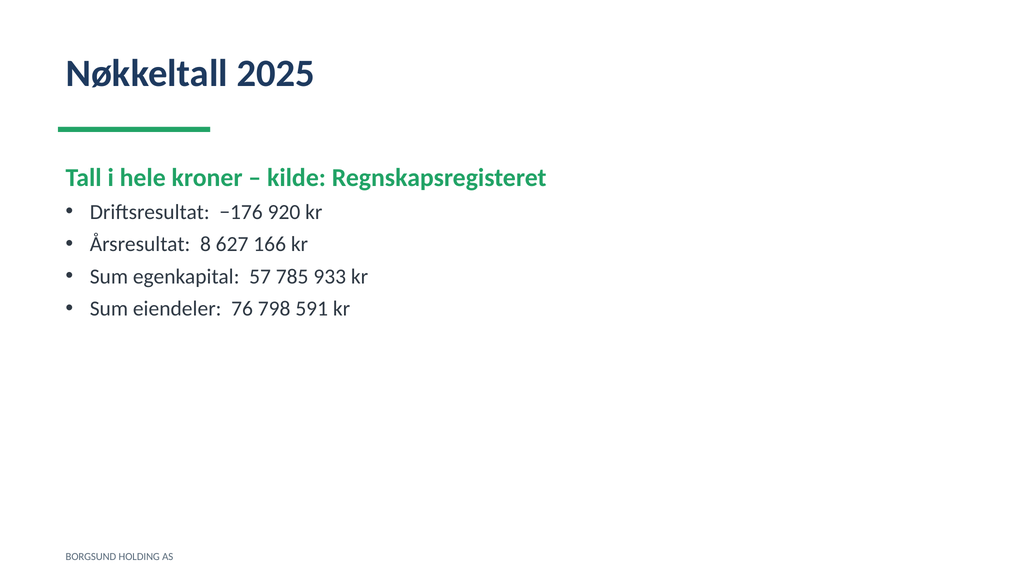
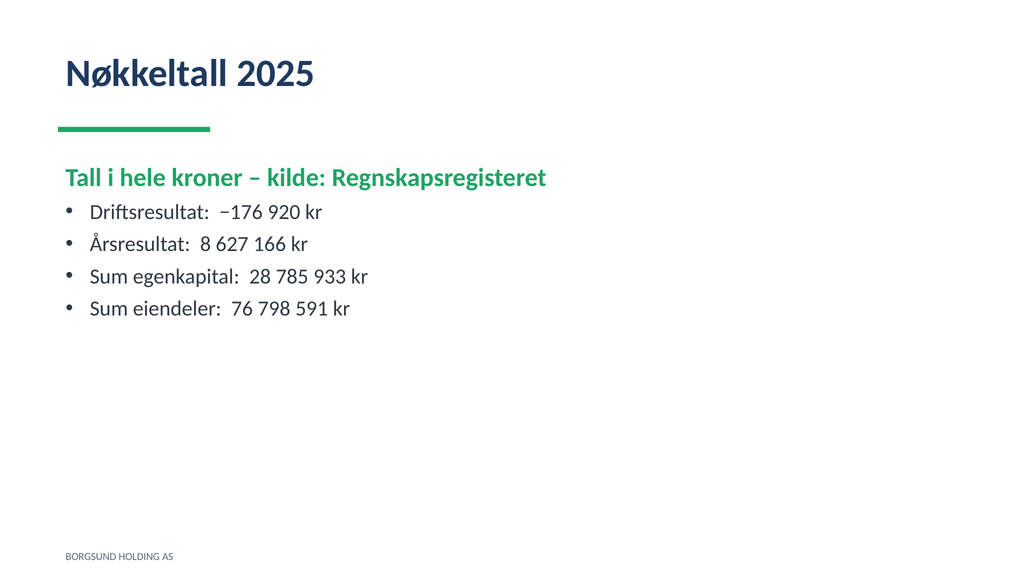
57: 57 -> 28 (260, 276)
